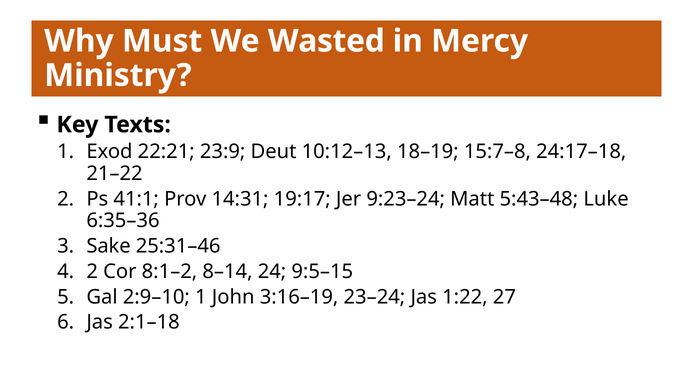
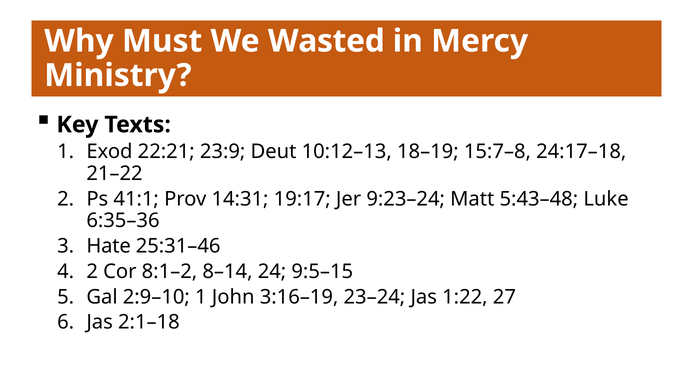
Sake: Sake -> Hate (109, 246)
